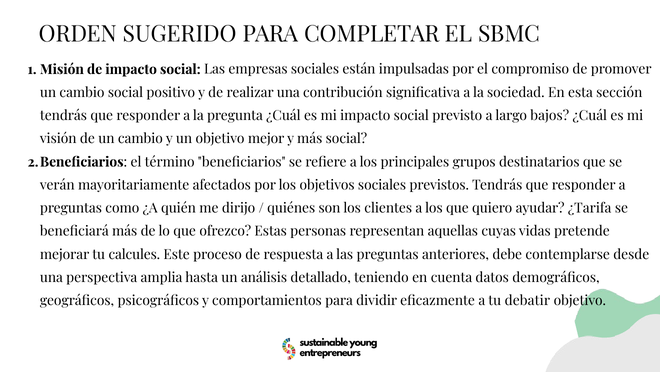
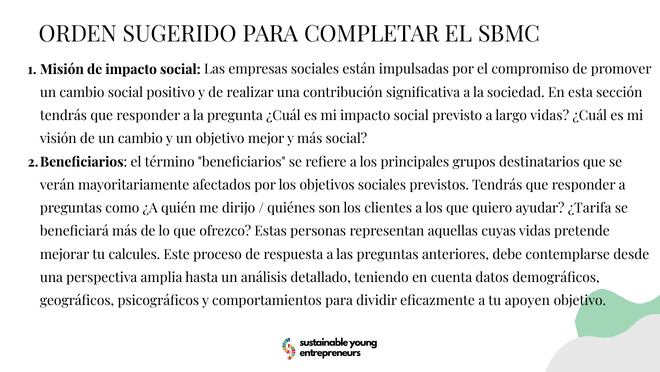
largo bajos: bajos -> vidas (550, 115)
debatir: debatir -> apoyen (527, 300)
